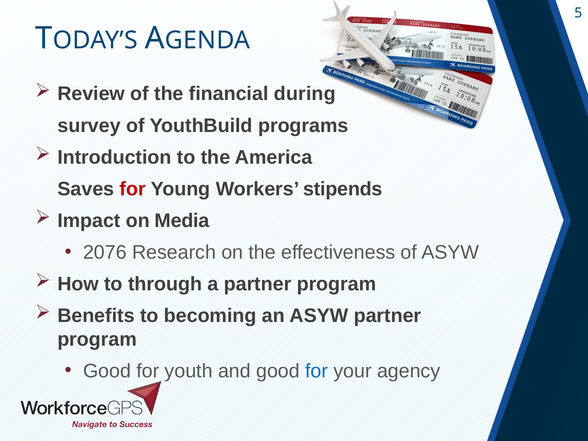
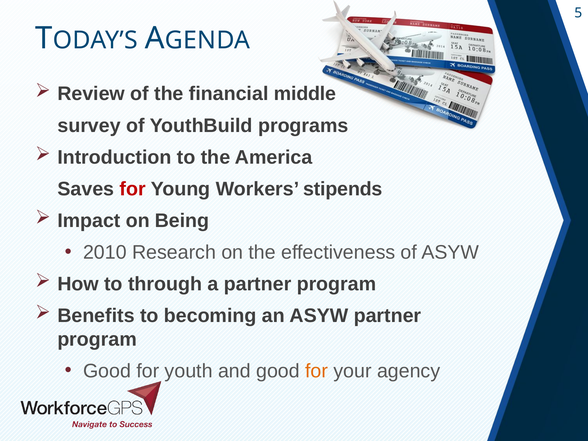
during: during -> middle (305, 94)
Media: Media -> Being (182, 221)
2076: 2076 -> 2010 (105, 252)
for colour: blue -> orange (317, 371)
